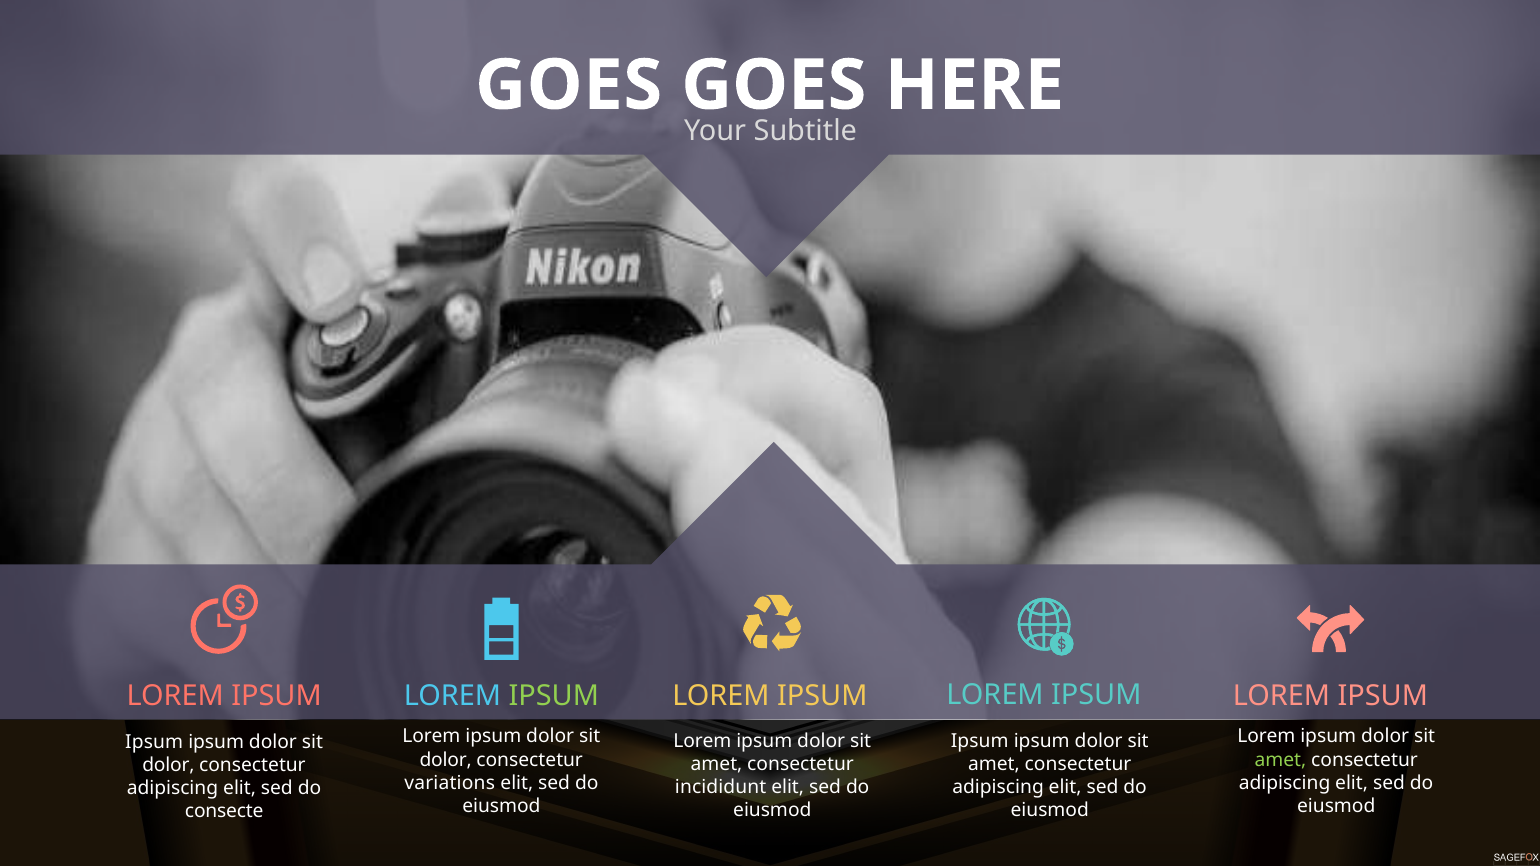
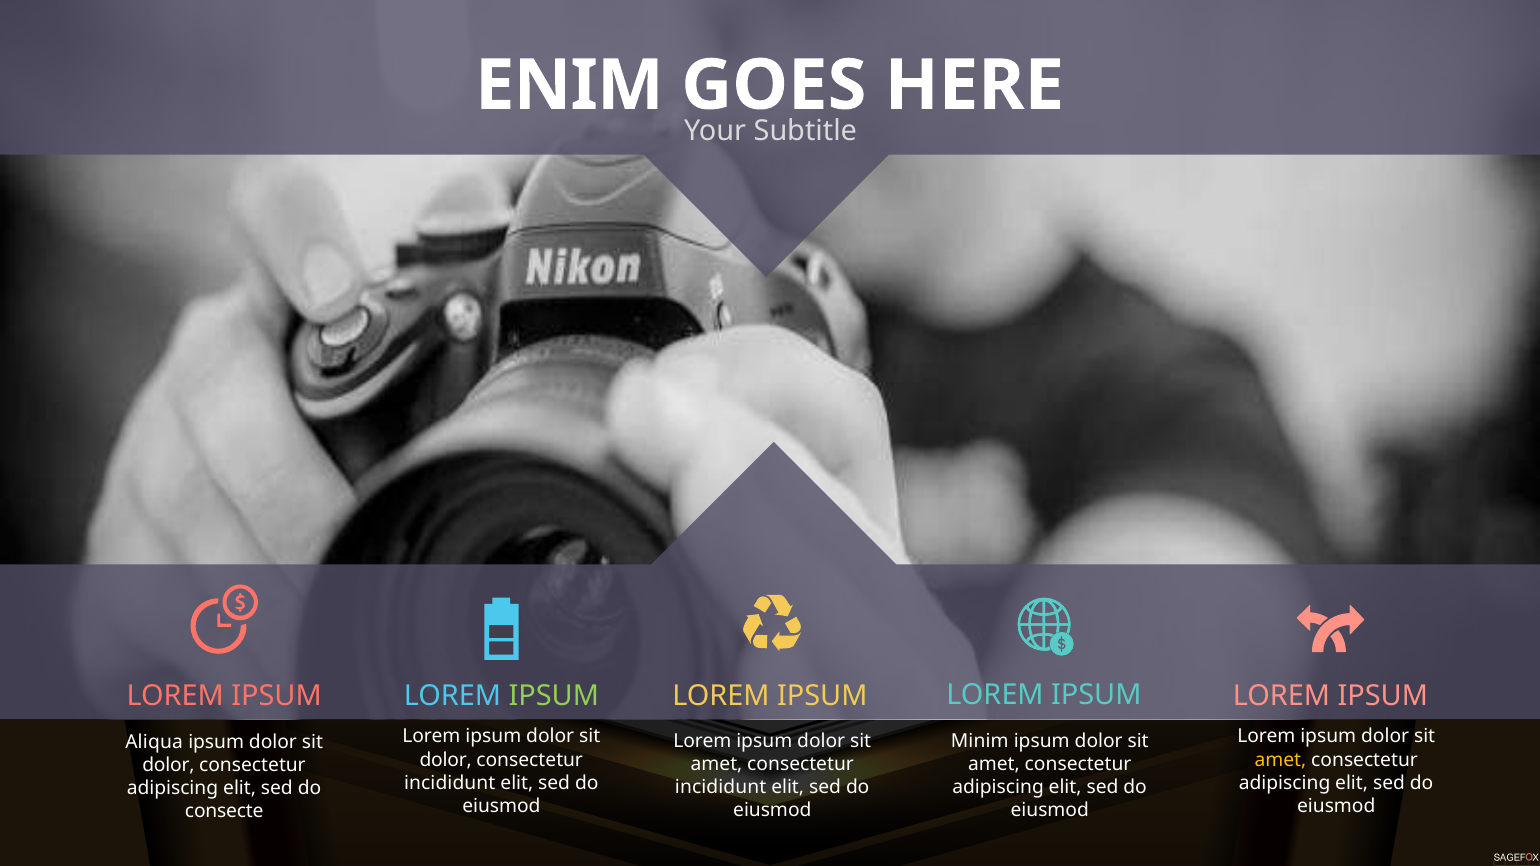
GOES: GOES -> ENIM (569, 86)
Ipsum: Ipsum -> Minim (980, 741)
Ipsum: Ipsum -> Aliqua (154, 742)
amet colour: light green -> yellow (1280, 760)
variations: variations -> incididunt (450, 783)
